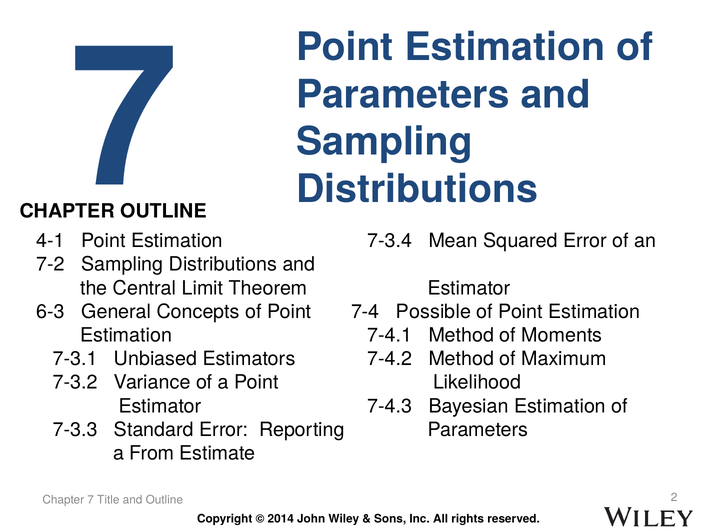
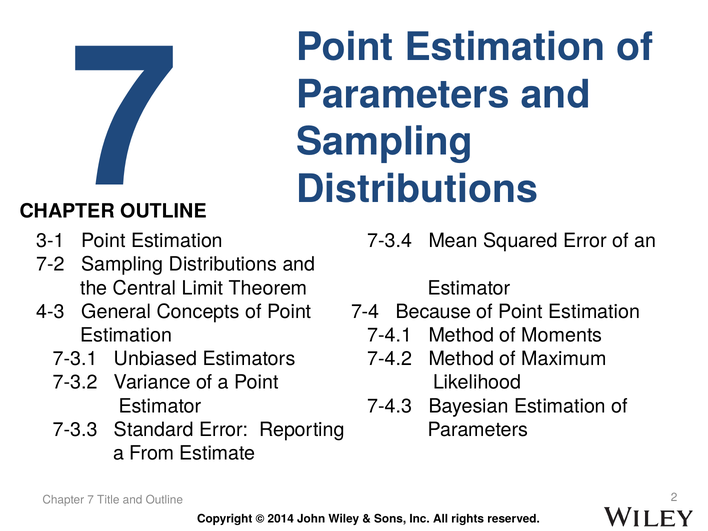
4-1: 4-1 -> 3-1 (51, 241)
6-3: 6-3 -> 4-3 (51, 312)
Possible: Possible -> Because (434, 312)
